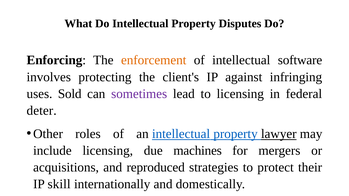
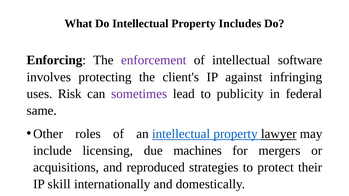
Disputes: Disputes -> Includes (240, 24)
enforcement colour: orange -> purple (154, 60)
Sold: Sold -> Risk (70, 94)
to licensing: licensing -> publicity (240, 94)
deter: deter -> same (42, 111)
